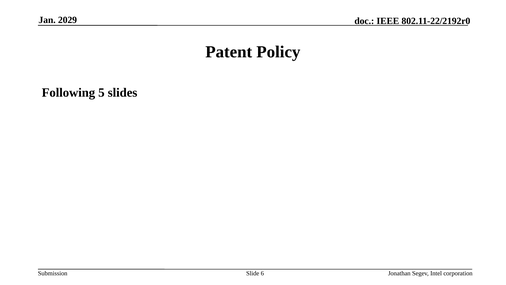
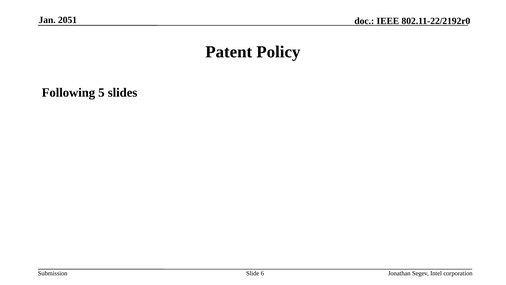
2029: 2029 -> 2051 (68, 20)
